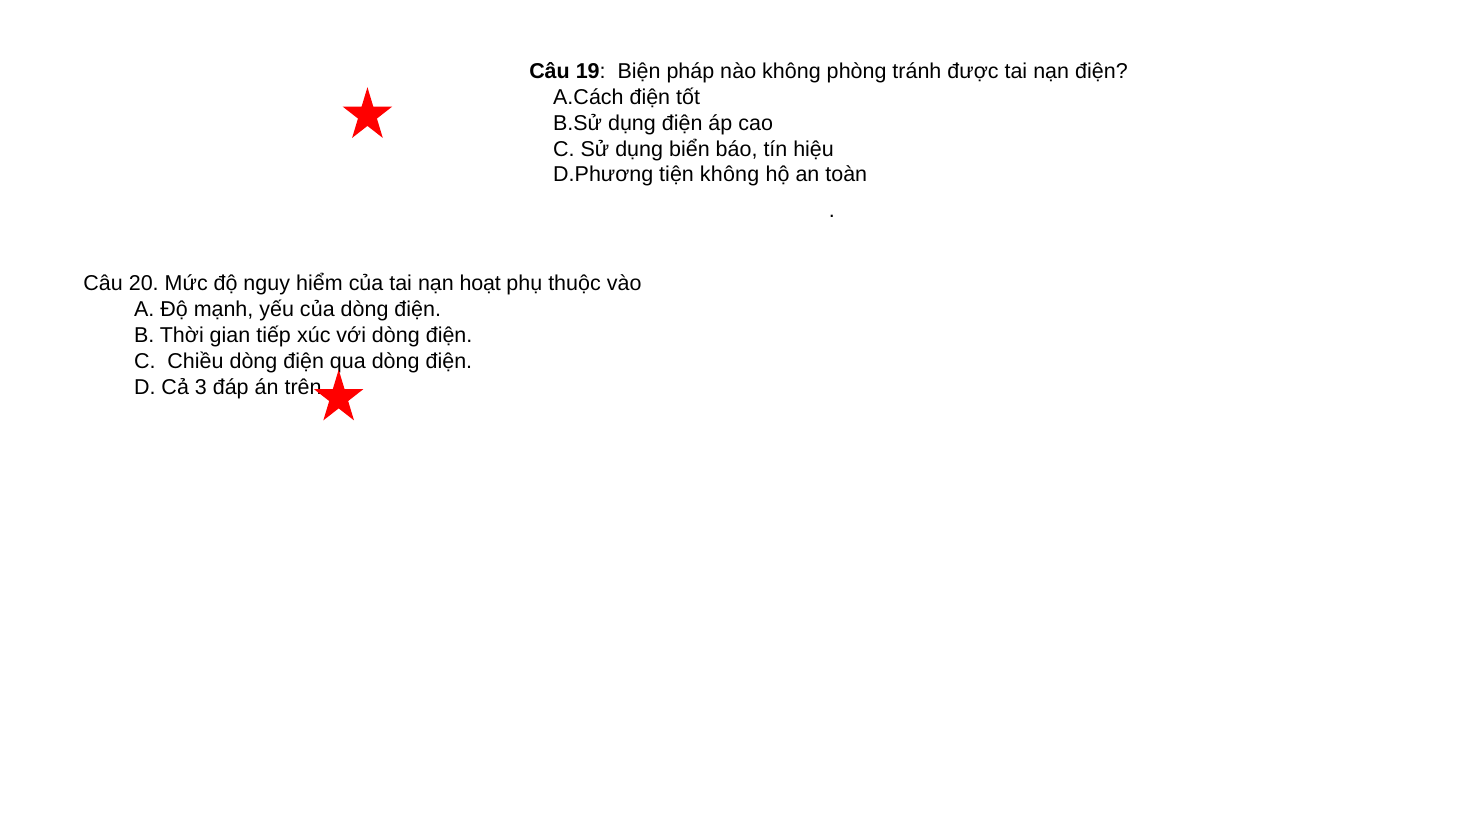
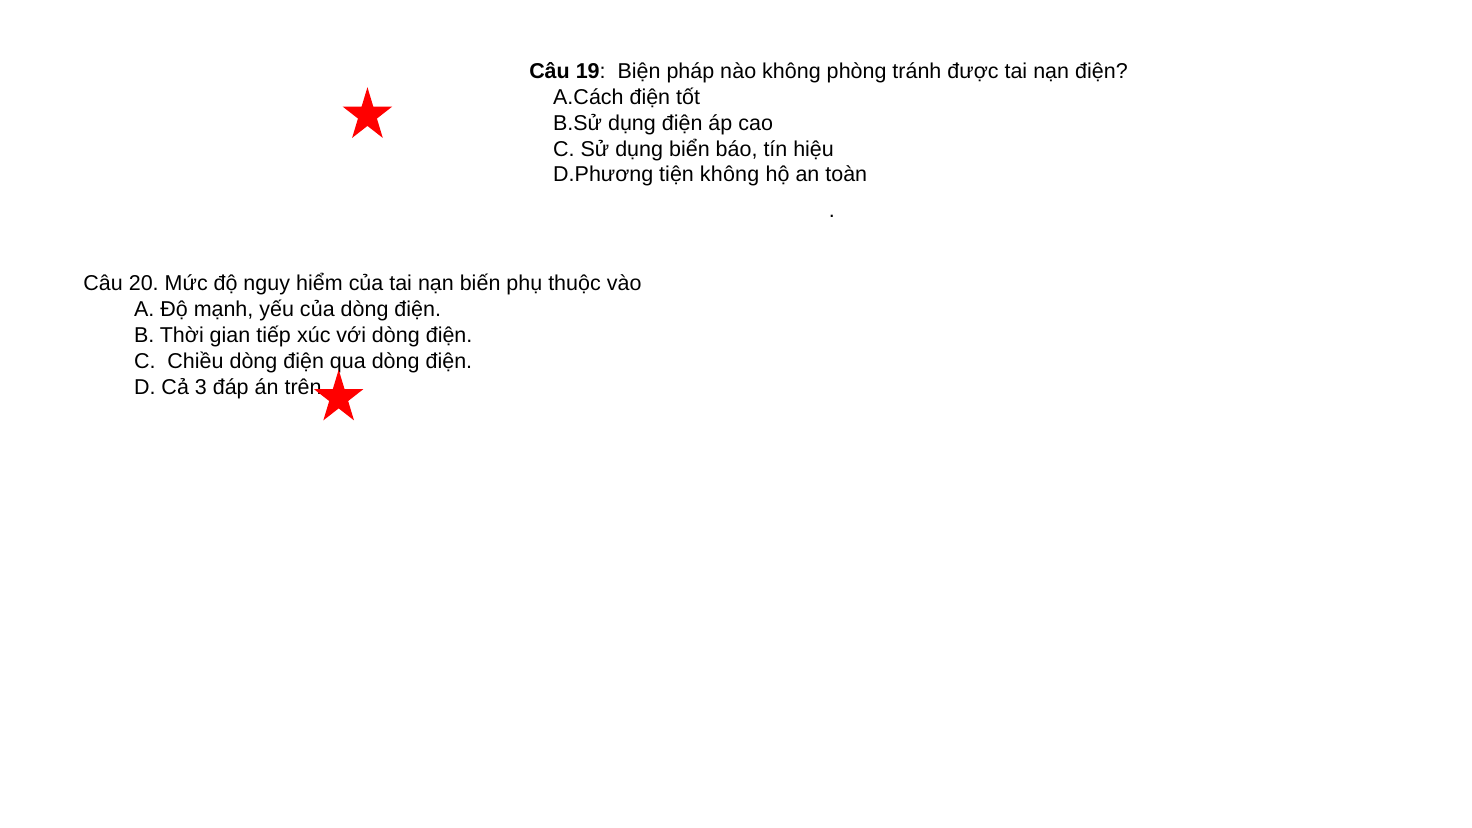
hoạt: hoạt -> biến (480, 284)
